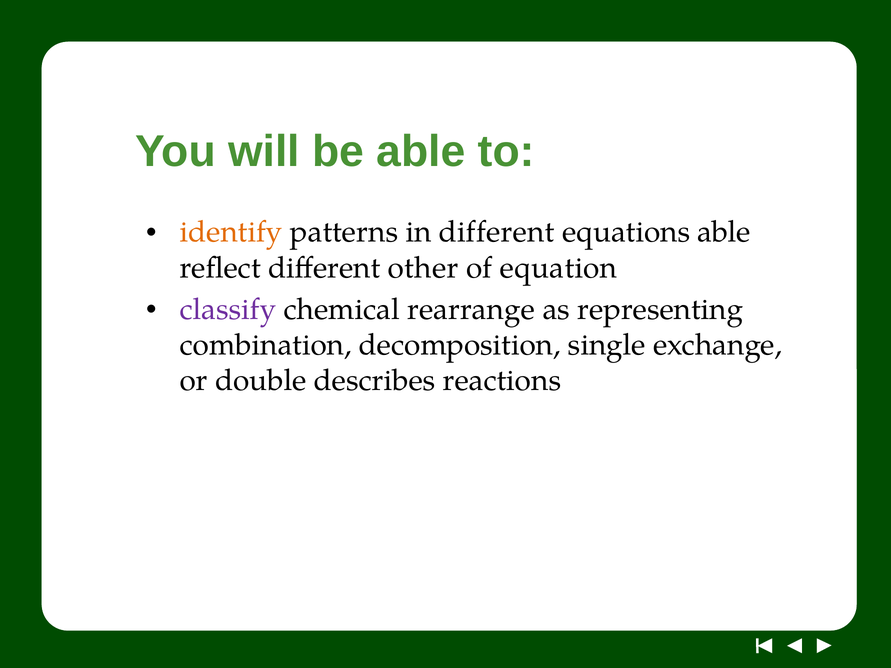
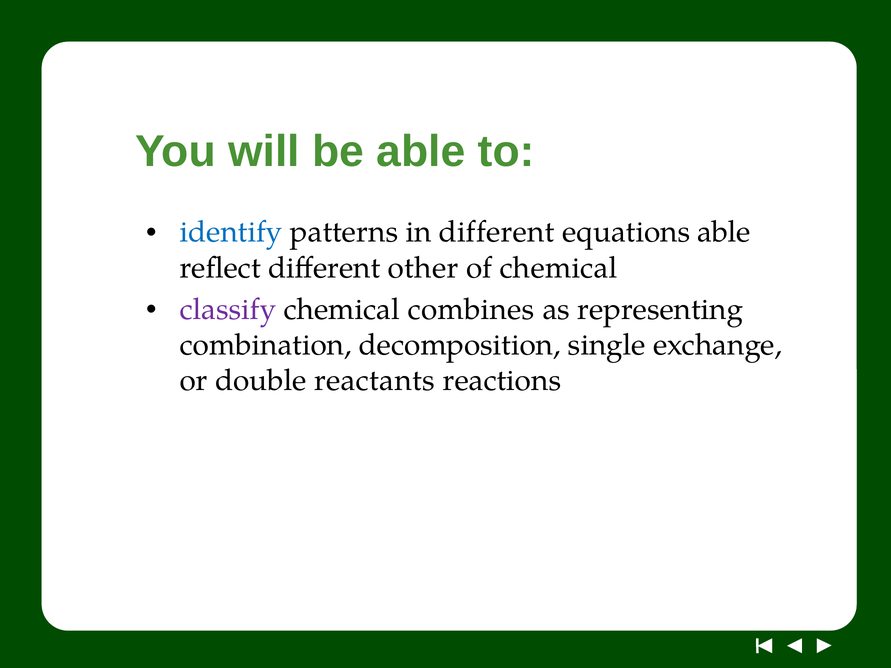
identify colour: orange -> blue (231, 232)
of equation: equation -> chemical (559, 268)
rearrange: rearrange -> combines (471, 309)
describes: describes -> reactants (374, 381)
